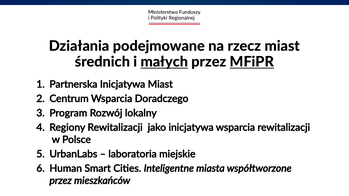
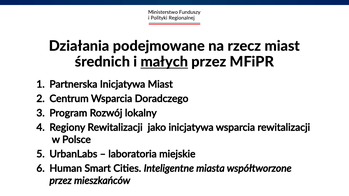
MFiPR underline: present -> none (252, 62)
